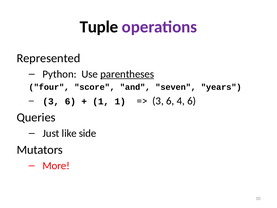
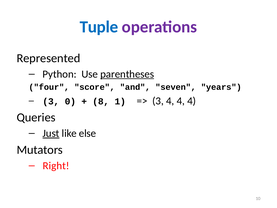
Tuple colour: black -> blue (99, 27)
6: 6 -> 0 (70, 101)
1: 1 -> 8 (101, 101)
6: 6 -> 4 (170, 101)
6: 6 -> 4 (192, 101)
Just underline: none -> present (51, 133)
side: side -> else (87, 133)
More: More -> Right (56, 166)
